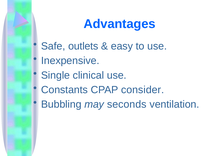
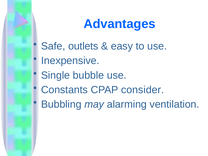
clinical: clinical -> bubble (88, 75)
seconds: seconds -> alarming (127, 104)
